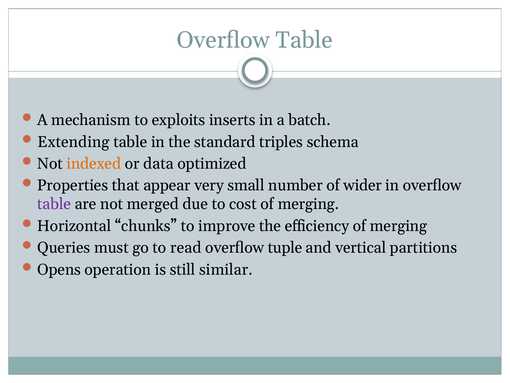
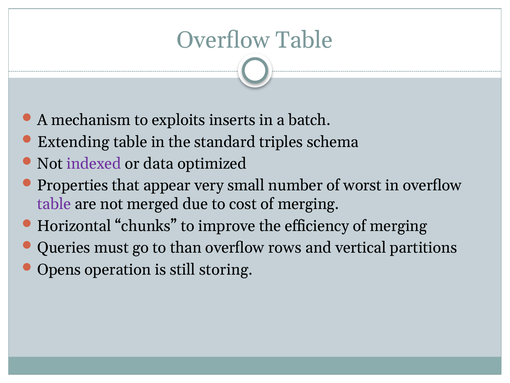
indexed colour: orange -> purple (94, 163)
wider: wider -> worst (363, 185)
read: read -> than (186, 247)
tuple: tuple -> rows (285, 247)
similar: similar -> storing (226, 269)
